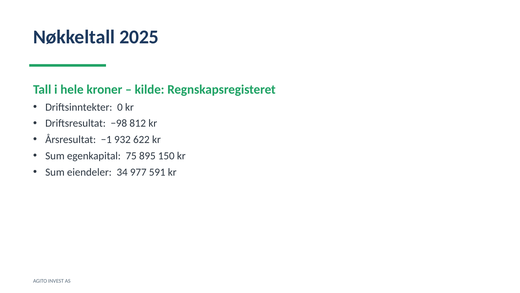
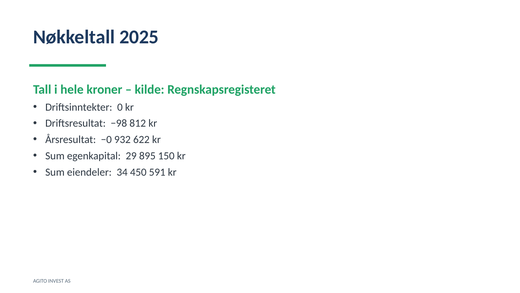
−1: −1 -> −0 (106, 139)
75: 75 -> 29 (131, 156)
977: 977 -> 450 (138, 172)
